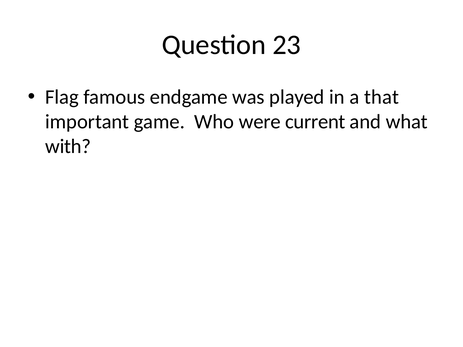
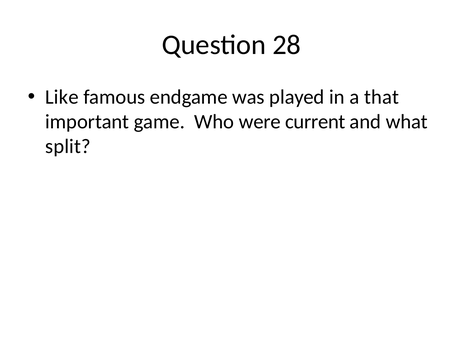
23: 23 -> 28 (287, 45)
Flag: Flag -> Like (62, 97)
with: with -> split (68, 147)
